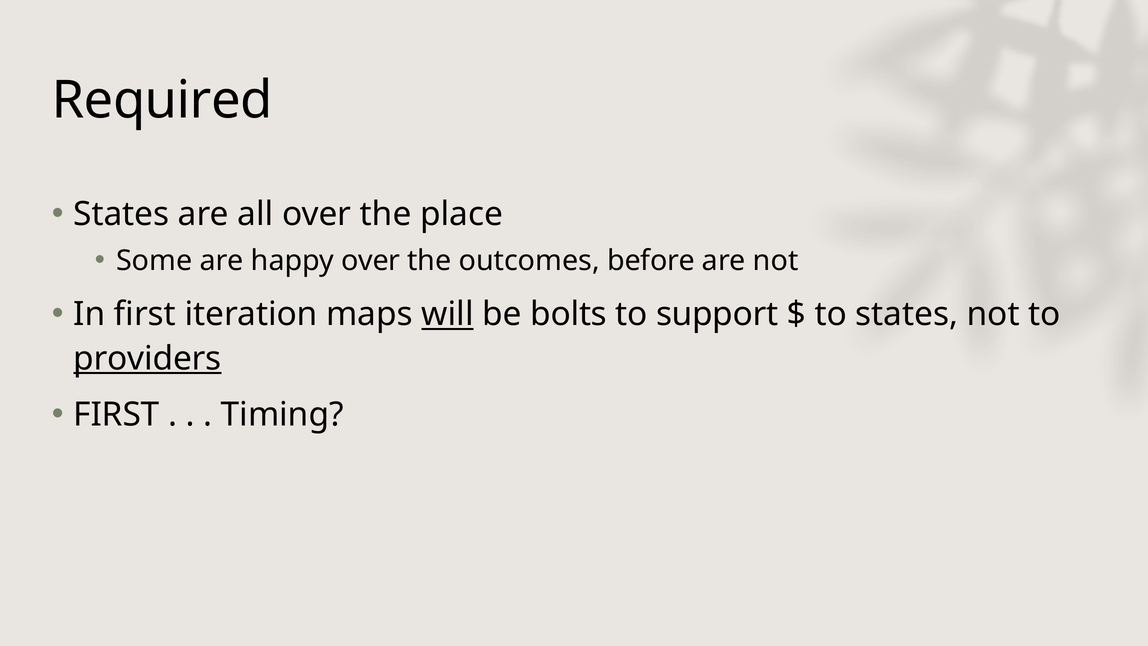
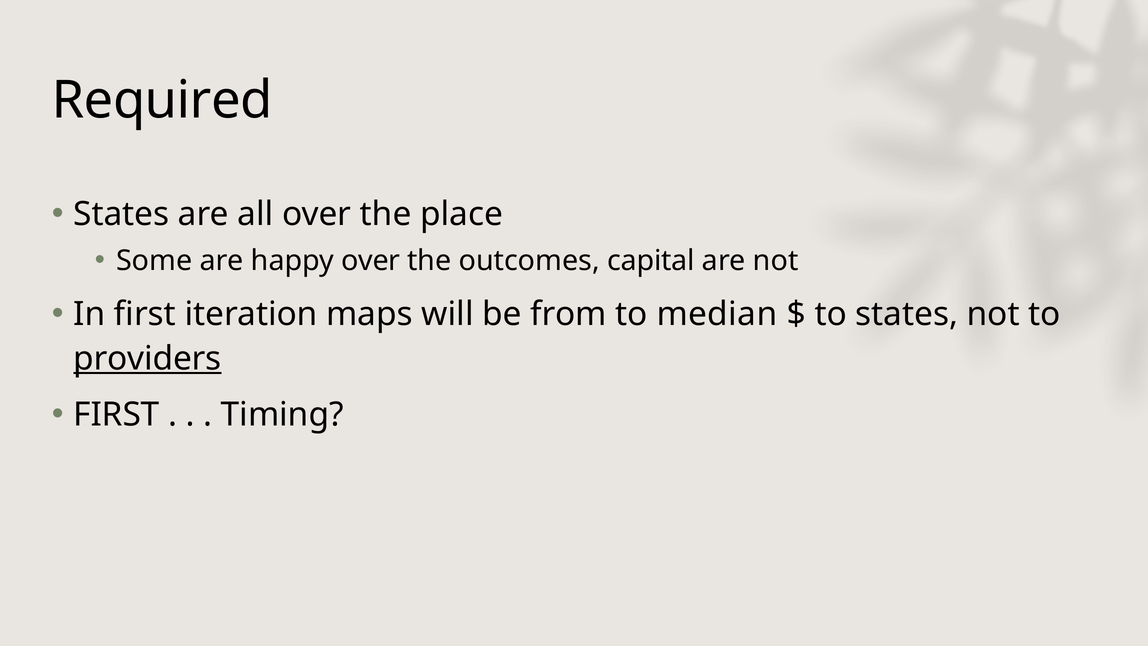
before: before -> capital (651, 261)
will underline: present -> none (448, 314)
bolts: bolts -> from (569, 314)
support: support -> median (717, 314)
